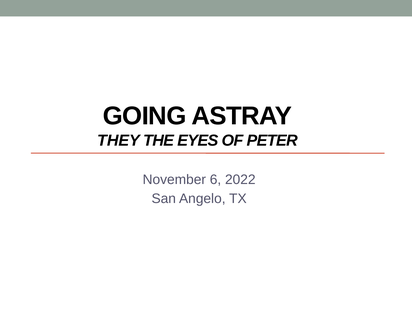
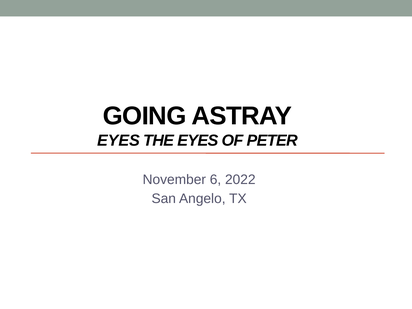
THEY: THEY -> EYES (118, 141)
